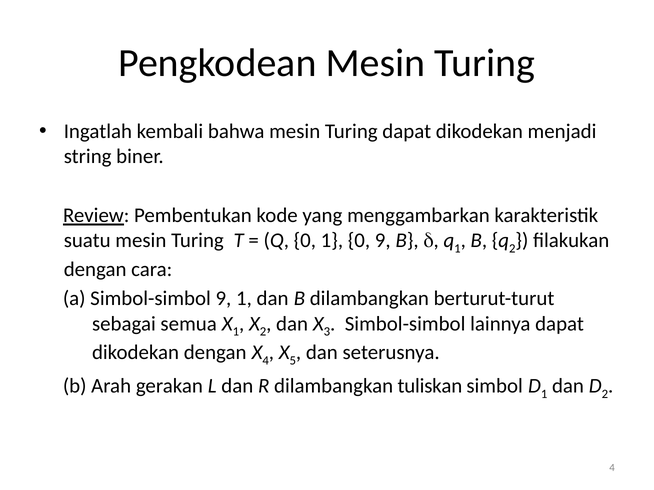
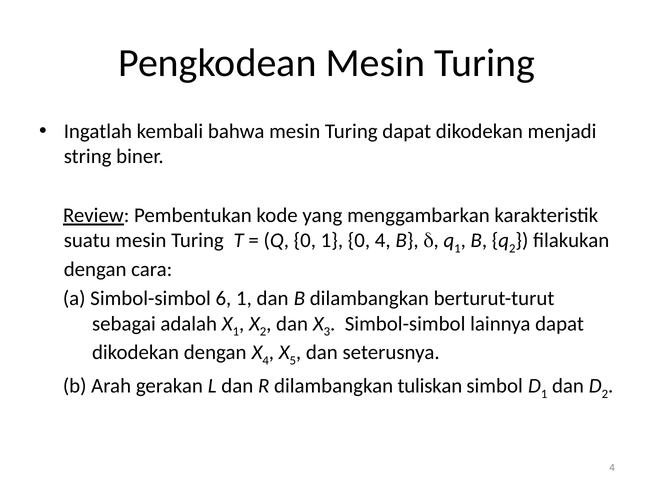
0 9: 9 -> 4 (383, 241)
Simbol-simbol 9: 9 -> 6 (223, 299)
semua: semua -> adalah (189, 324)
